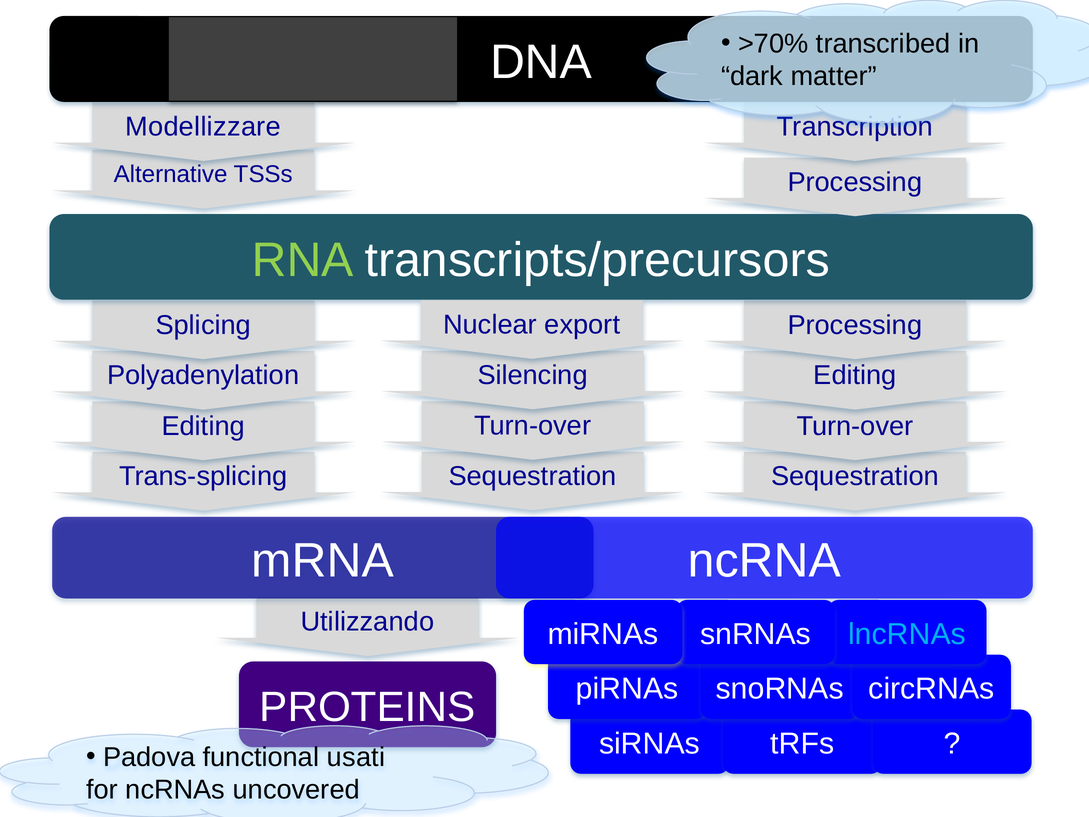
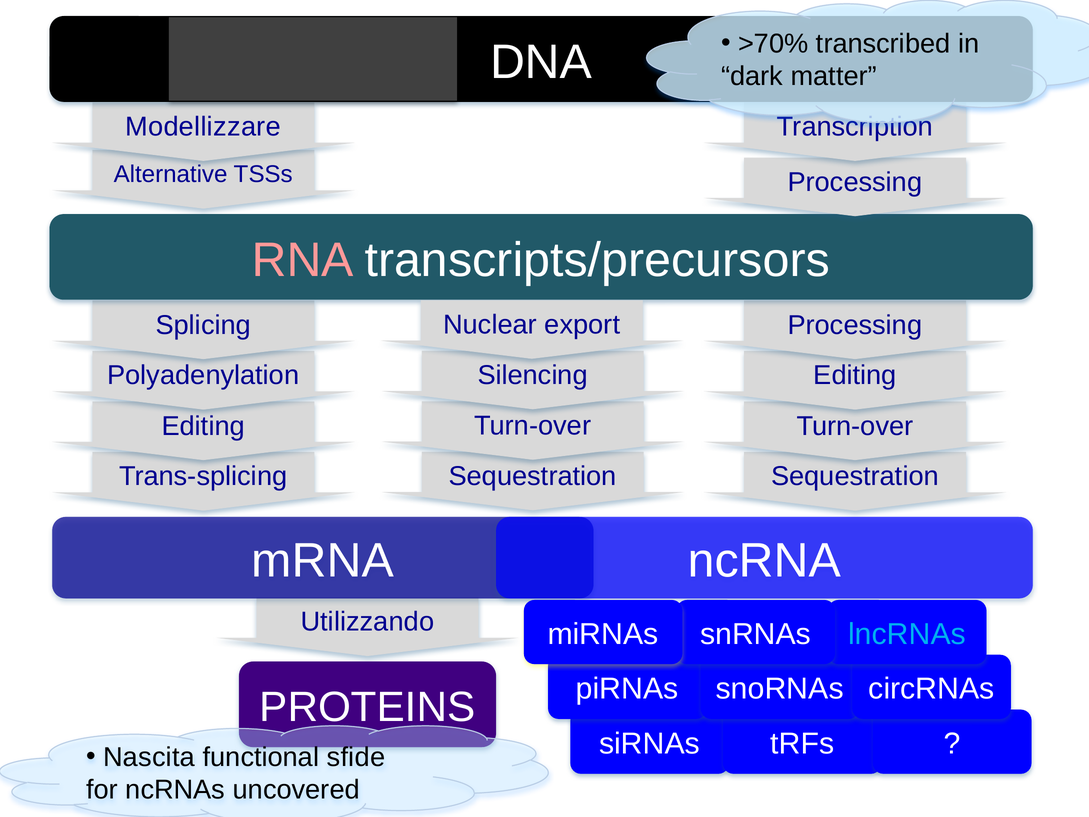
RNA colour: light green -> pink (303, 260)
Padova: Padova -> Nascita (149, 757)
usati: usati -> sfide (356, 757)
